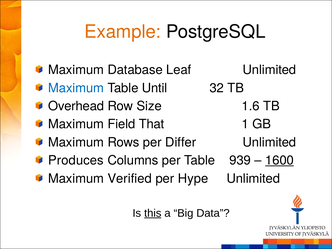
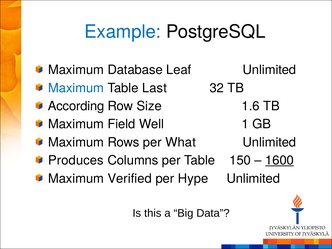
Example colour: orange -> blue (123, 32)
Until: Until -> Last (155, 88)
Overhead: Overhead -> According (76, 106)
That: That -> Well (152, 124)
Differ: Differ -> What (181, 142)
939: 939 -> 150 (240, 160)
this underline: present -> none (153, 213)
